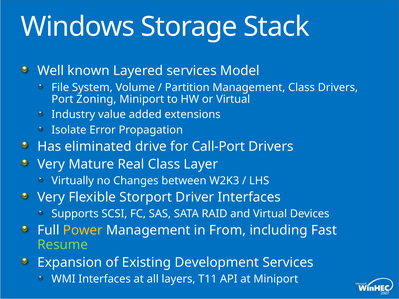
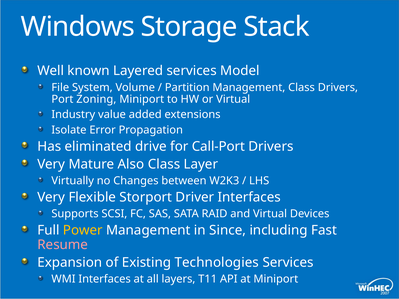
Real: Real -> Also (131, 164)
From: From -> Since (228, 230)
Resume colour: light green -> pink (63, 245)
Development: Development -> Technologies (217, 263)
